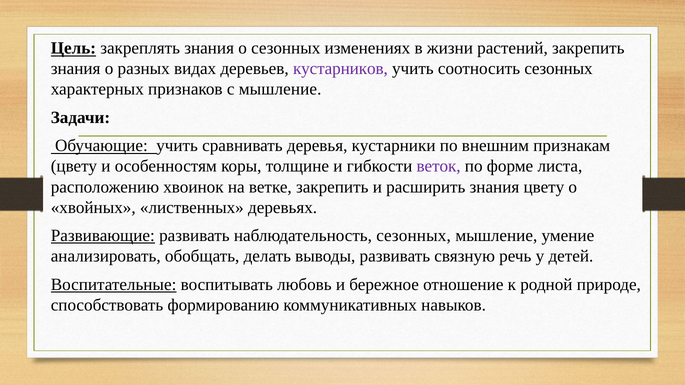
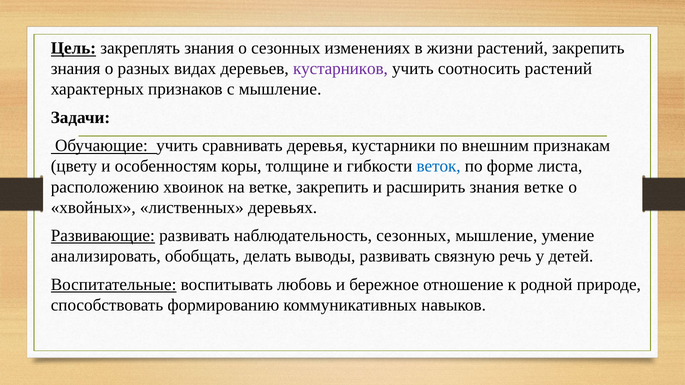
соотносить сезонных: сезонных -> растений (558, 69)
веток colour: purple -> blue (439, 166)
знания цвету: цвету -> ветке (544, 187)
